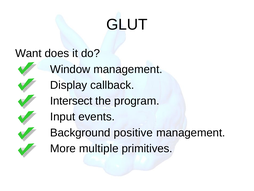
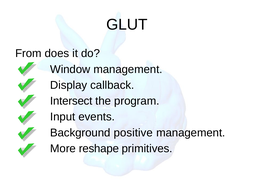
Want: Want -> From (28, 53)
multiple: multiple -> reshape (99, 148)
